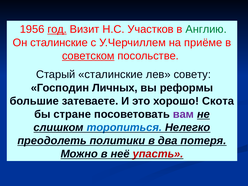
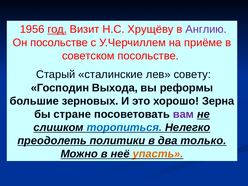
Участков: Участков -> Хрущёву (151, 29)
Англию colour: green -> purple (206, 29)
Он сталинские: сталинские -> посольстве (59, 43)
советском underline: present -> none (88, 56)
Личных: Личных -> Выхода (115, 88)
затеваете: затеваете -> зерновых (90, 101)
Скота: Скота -> Зерна (218, 101)
потеря: потеря -> только (203, 141)
упасть colour: red -> orange (158, 154)
